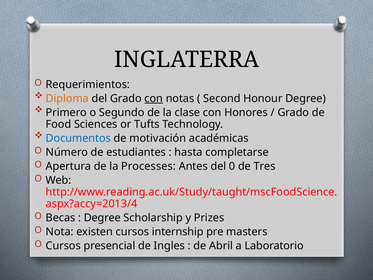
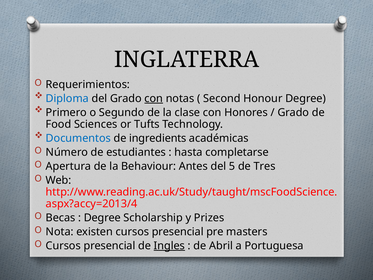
Diploma colour: orange -> blue (67, 98)
motivación: motivación -> ingredients (158, 138)
Processes: Processes -> Behaviour (149, 166)
0: 0 -> 5 (232, 166)
existen cursos internship: internship -> presencial (178, 232)
Ingles underline: none -> present (169, 245)
Laboratorio: Laboratorio -> Portuguesa (274, 245)
